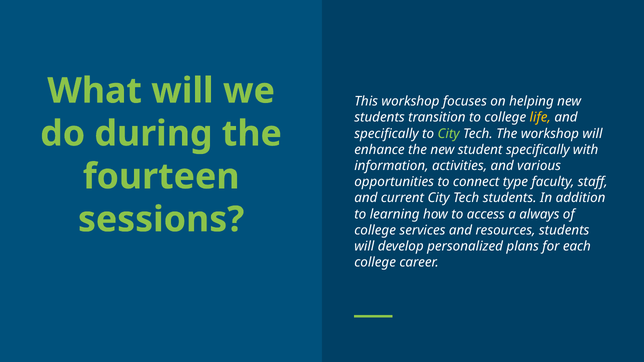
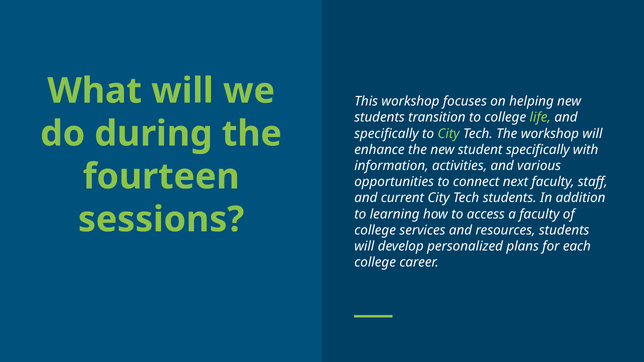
life colour: yellow -> light green (540, 118)
type: type -> next (515, 182)
a always: always -> faculty (539, 214)
